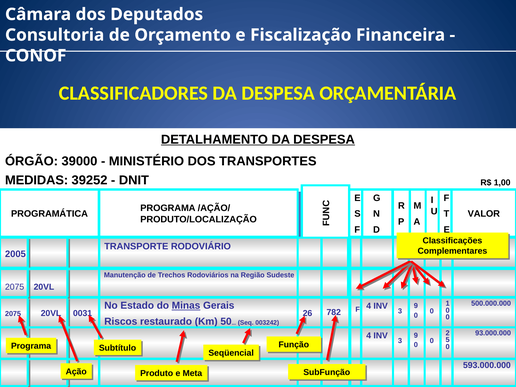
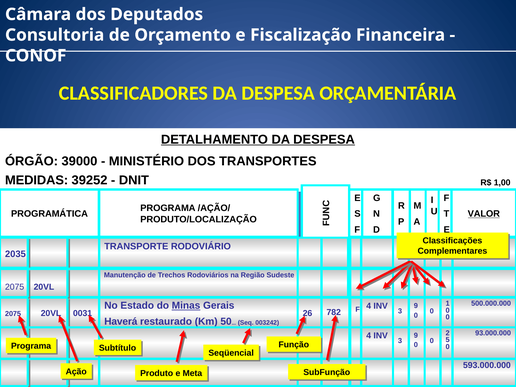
VALOR underline: none -> present (484, 214)
2005: 2005 -> 2035 (15, 254)
Riscos: Riscos -> Haverá (121, 322)
